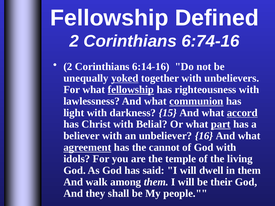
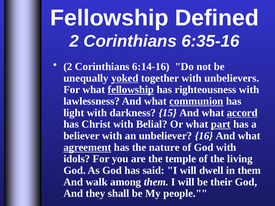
6:74-16: 6:74-16 -> 6:35-16 (210, 41)
cannot: cannot -> nature (164, 147)
